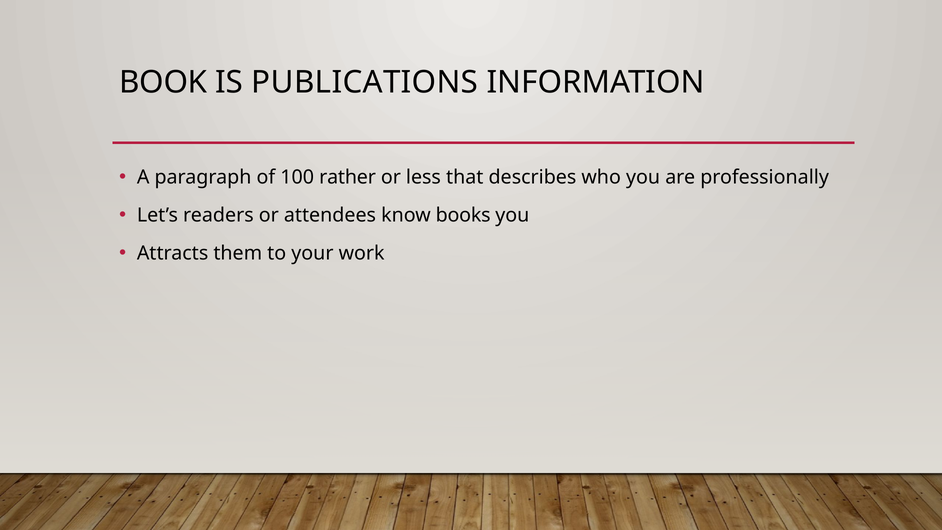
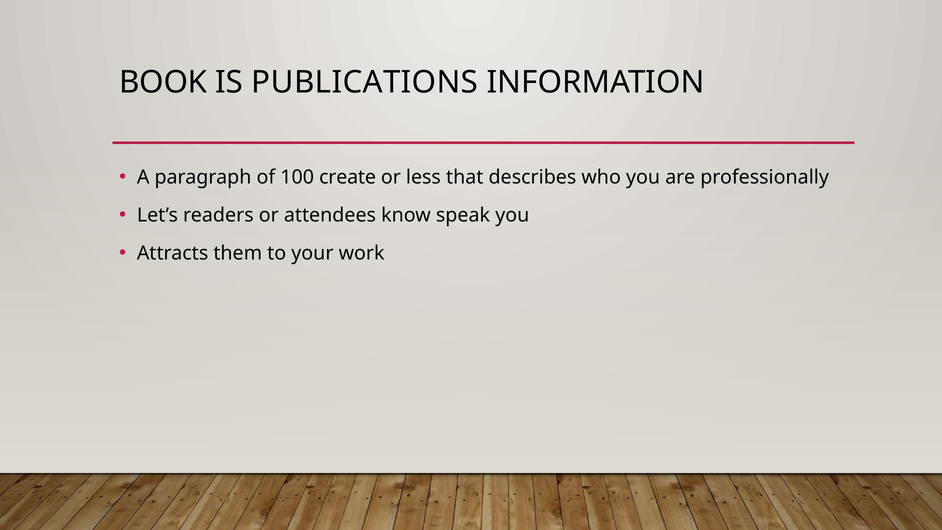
rather: rather -> create (348, 177)
books: books -> speak (463, 215)
